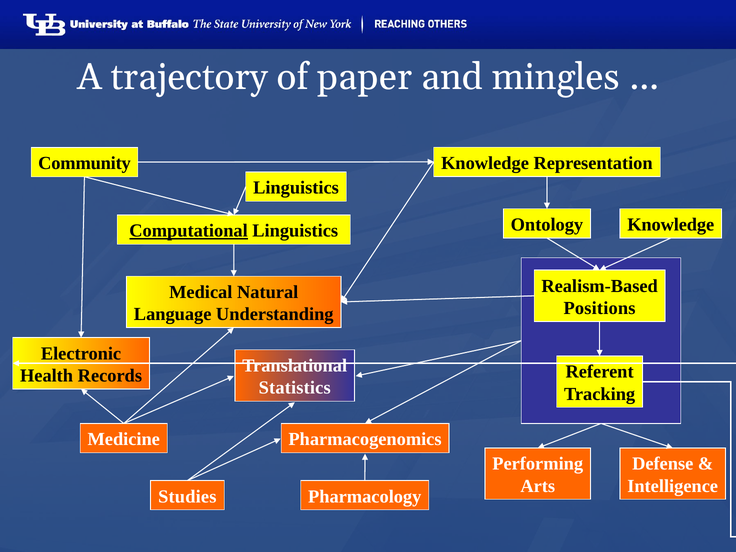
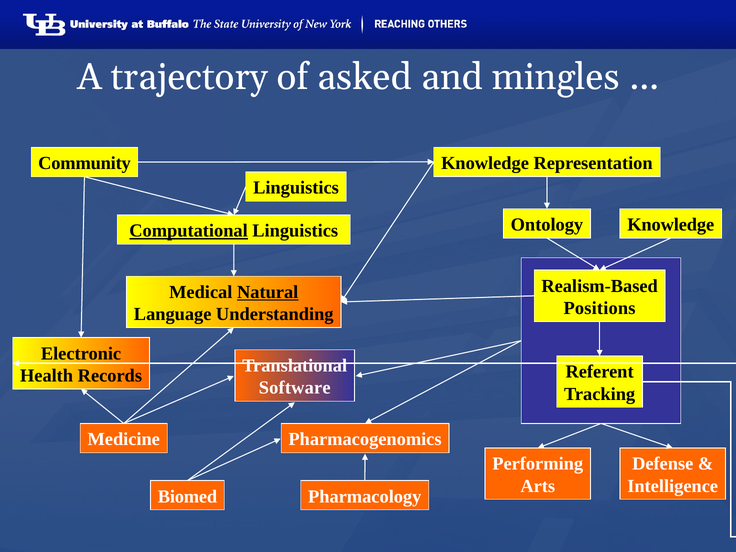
paper: paper -> asked (365, 77)
Natural underline: none -> present (268, 292)
Statistics: Statistics -> Software (295, 388)
Studies: Studies -> Biomed (187, 496)
